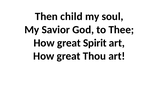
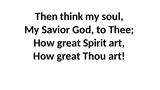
child: child -> think (72, 16)
